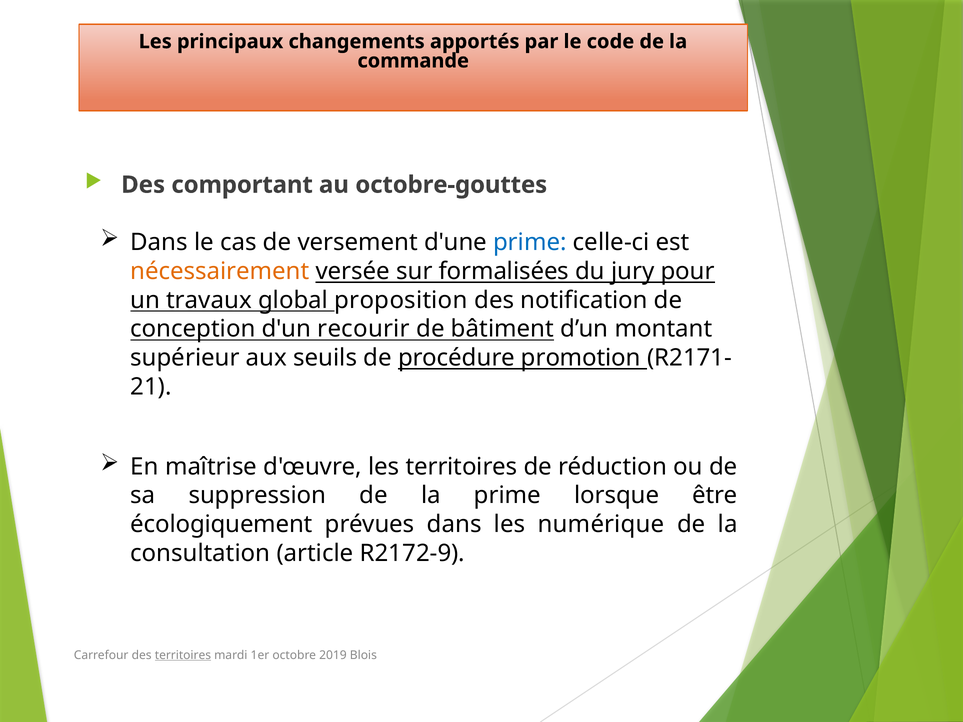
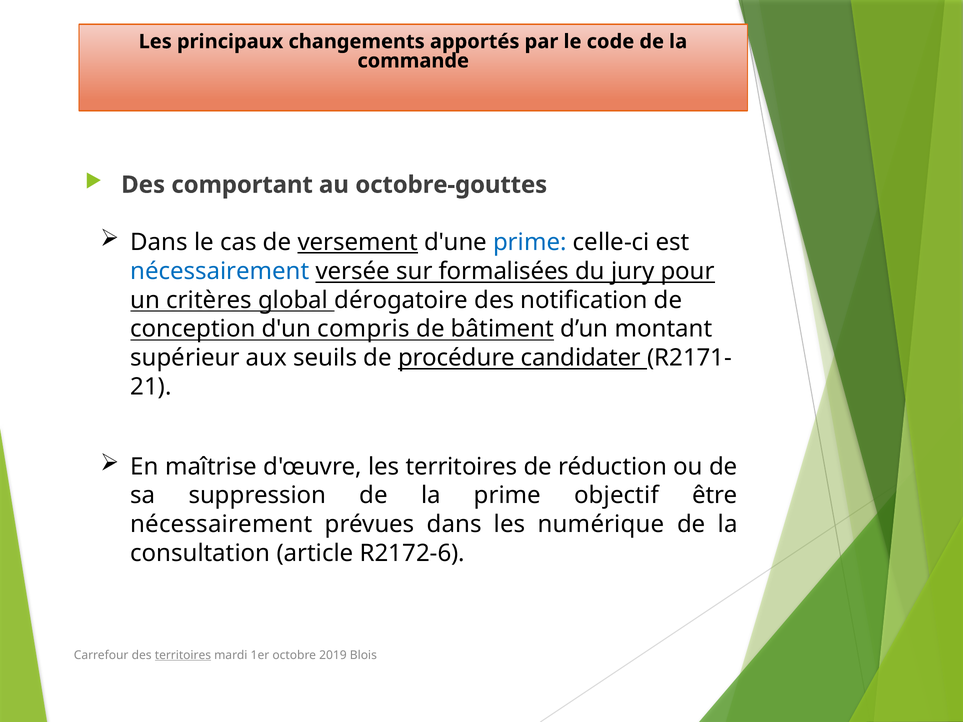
versement underline: none -> present (358, 242)
nécessairement colour: orange -> blue (220, 271)
travaux: travaux -> critères (209, 300)
proposition: proposition -> dérogatoire (401, 300)
recourir: recourir -> compris (364, 329)
promotion: promotion -> candidater (581, 358)
lorsque: lorsque -> objectif (617, 496)
écologiquement: écologiquement -> nécessairement (221, 525)
R2172-9: R2172-9 -> R2172-6 (412, 553)
